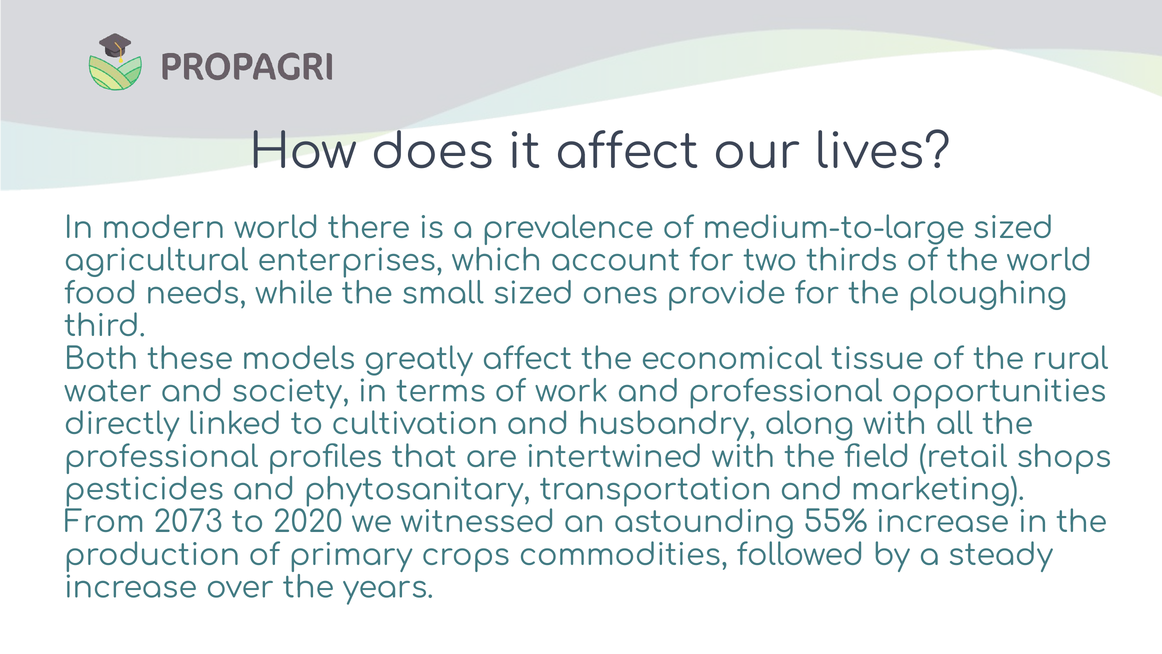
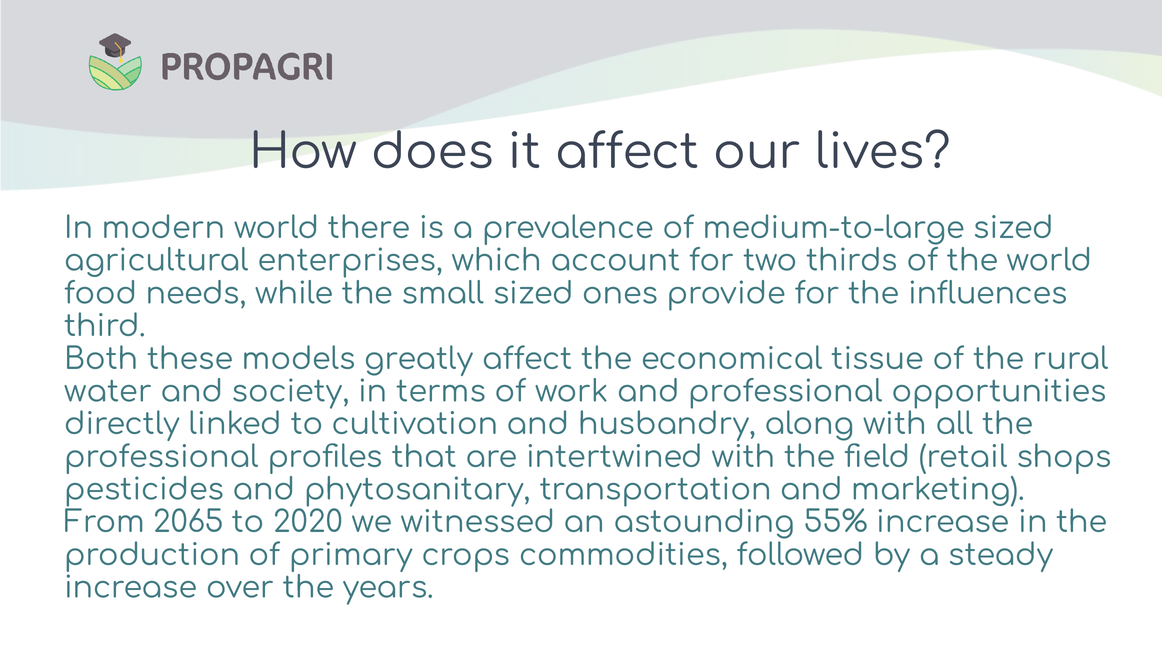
ploughing: ploughing -> influences (988, 293)
2073: 2073 -> 2065 (188, 522)
